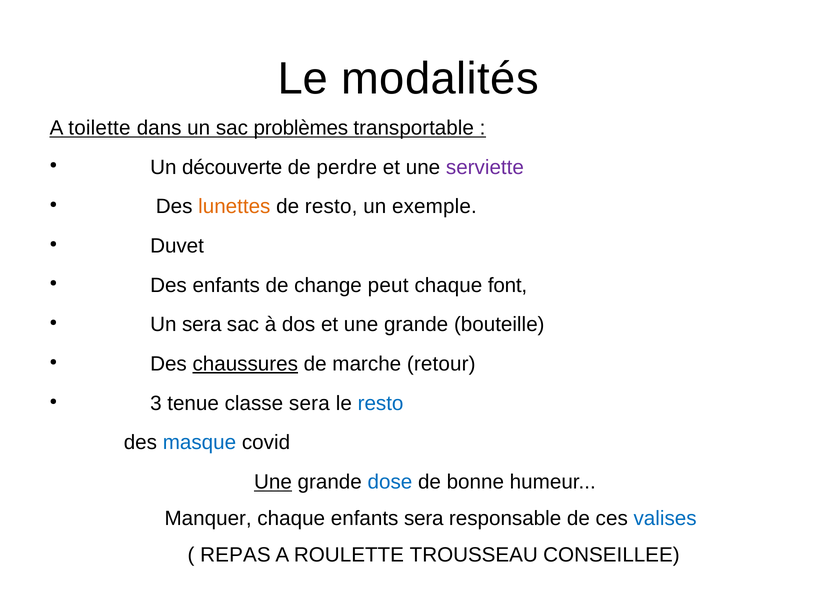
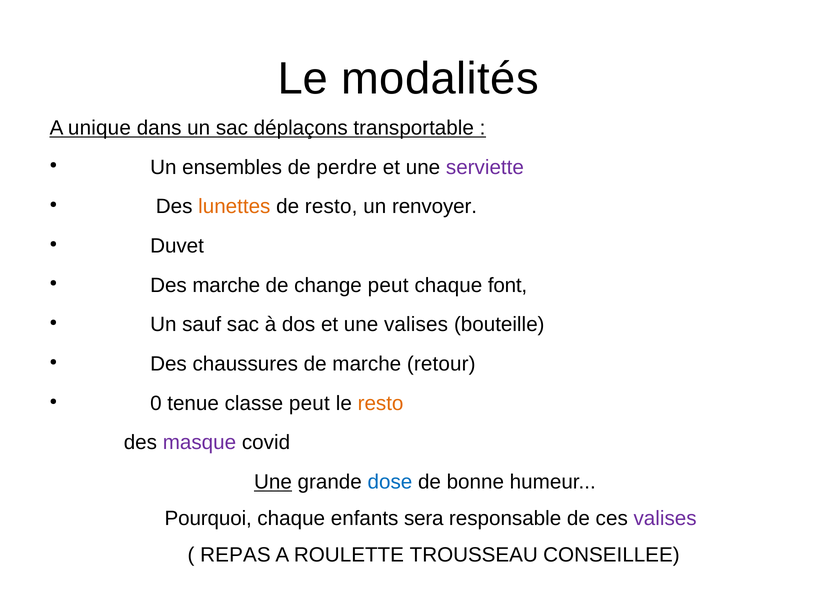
toilette: toilette -> unique (99, 128)
problèmes: problèmes -> déplaçons (301, 128)
découverte: découverte -> ensembles (232, 167)
exemple: exemple -> renvoyer (435, 206)
Des enfants: enfants -> marche (226, 285)
Un sera: sera -> sauf (202, 324)
et une grande: grande -> valises (416, 324)
chaussures underline: present -> none (245, 364)
3: 3 -> 0 (156, 403)
classe sera: sera -> peut (309, 403)
resto colour: blue -> orange (381, 403)
masque colour: blue -> purple (199, 442)
Manquer: Manquer -> Pourquoi (208, 518)
valises colour: blue -> purple (665, 518)
